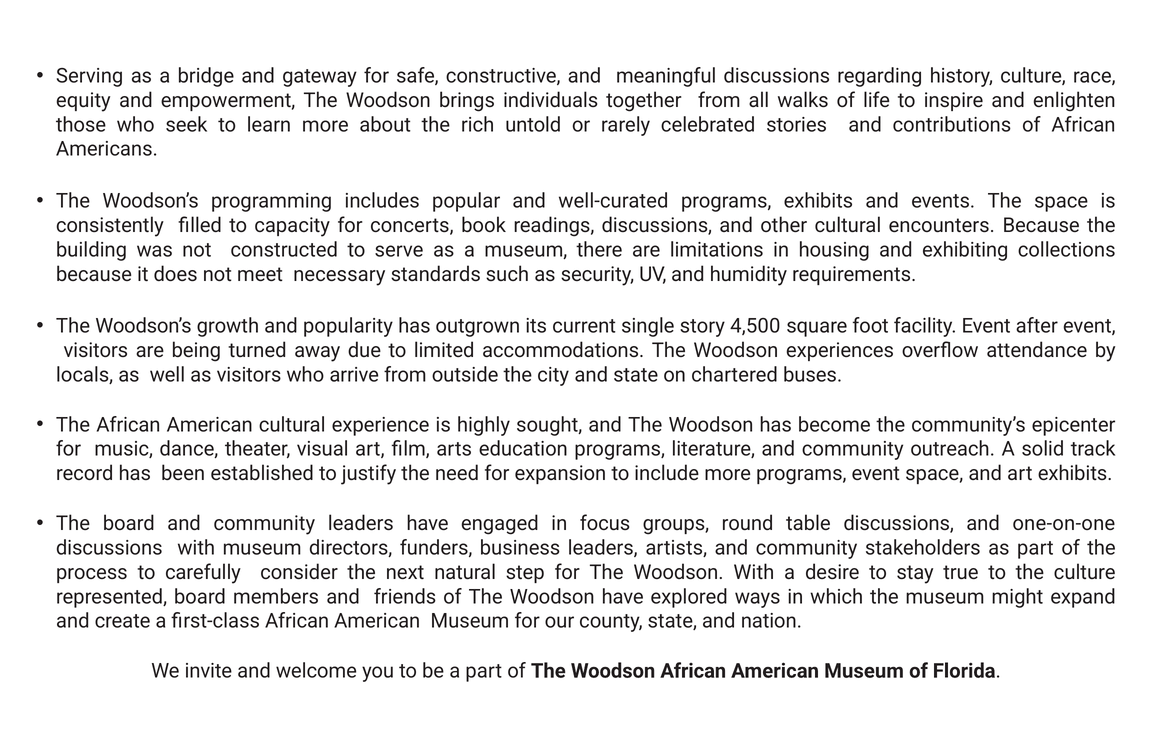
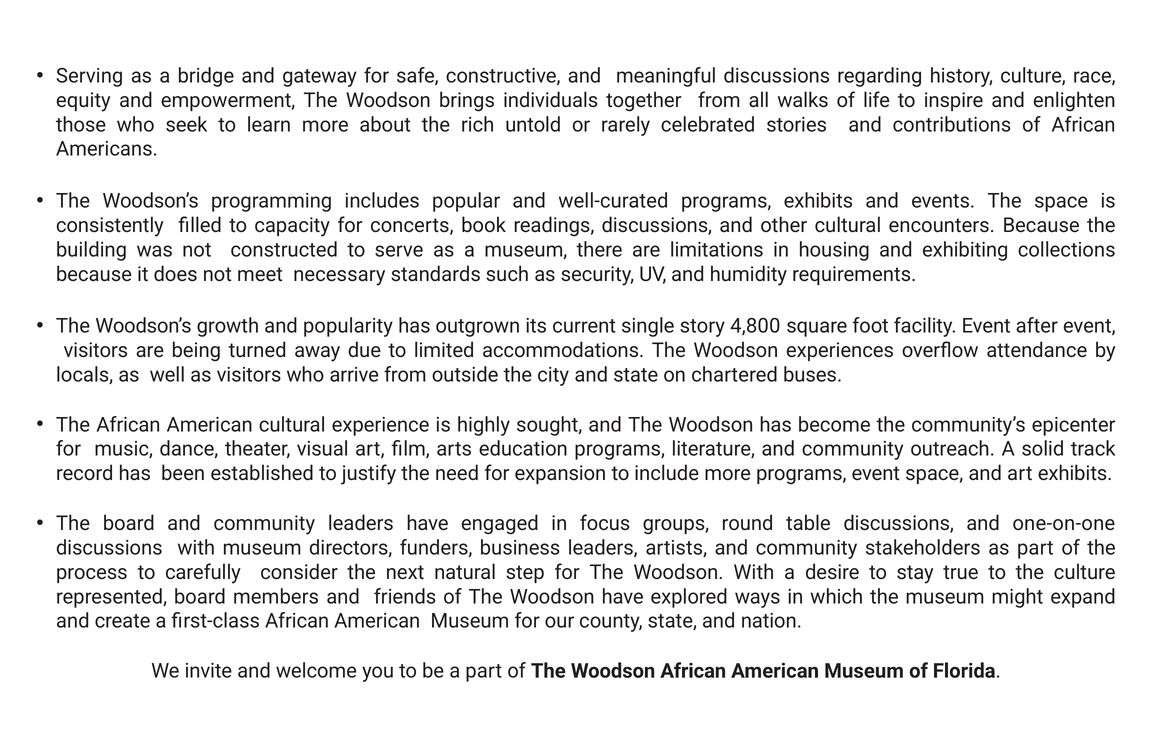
4,500: 4,500 -> 4,800 (755, 326)
